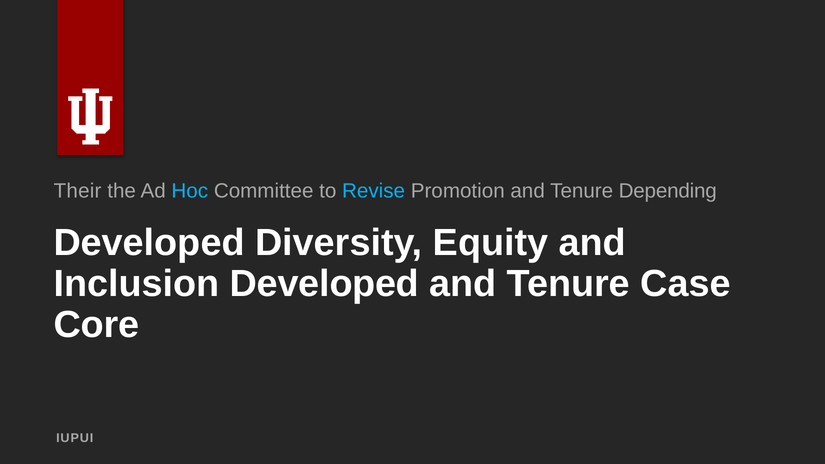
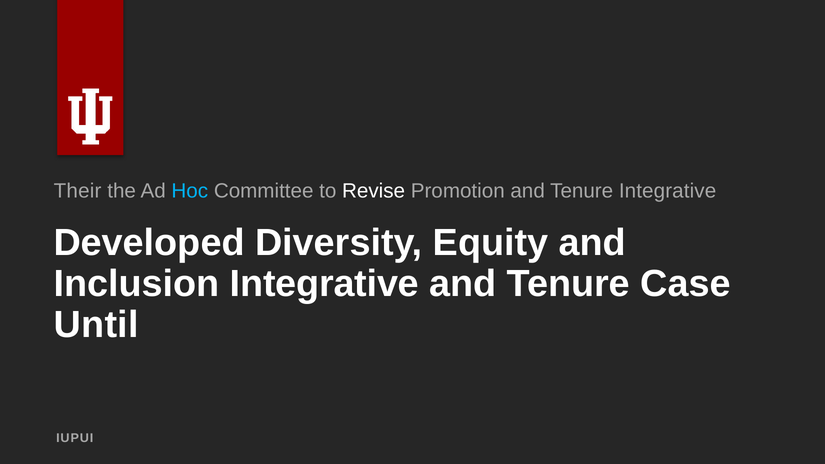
Revise colour: light blue -> white (374, 191)
Tenure Depending: Depending -> Integrative (668, 191)
Inclusion Developed: Developed -> Integrative (324, 284)
Core: Core -> Until (96, 325)
